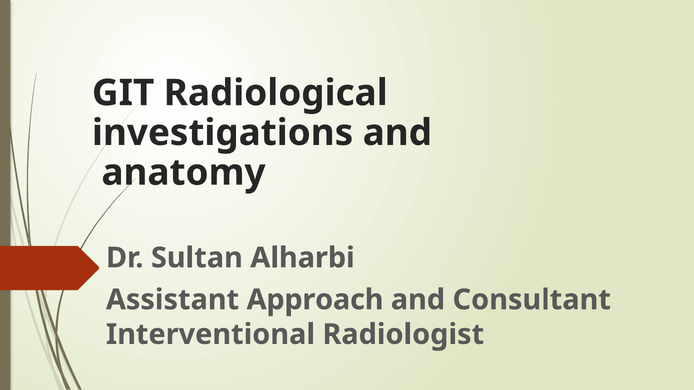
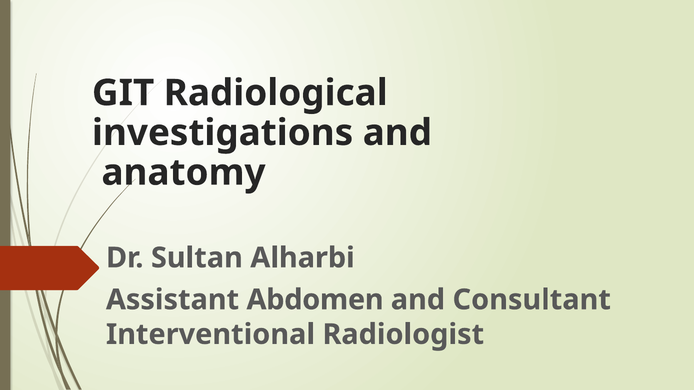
Approach: Approach -> Abdomen (315, 300)
